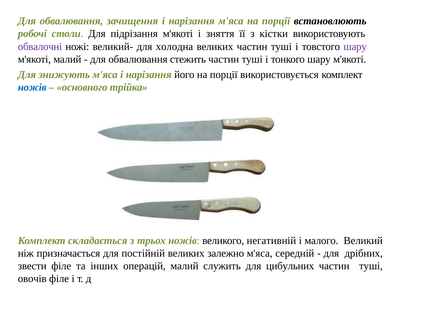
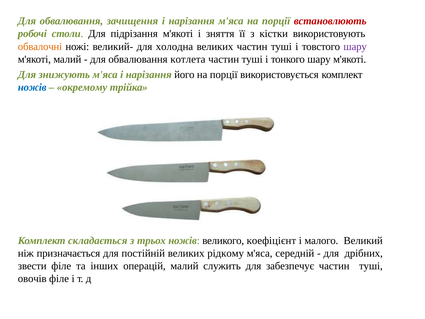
встановлюють colour: black -> red (330, 21)
обвалочні colour: purple -> orange (40, 47)
стежить: стежить -> котлета (188, 59)
основного: основного -> окремому (82, 87)
негативній: негативній -> коефіцієнт (271, 240)
залежно: залежно -> рідкому (226, 253)
цибульних: цибульних -> забезпечує (290, 266)
